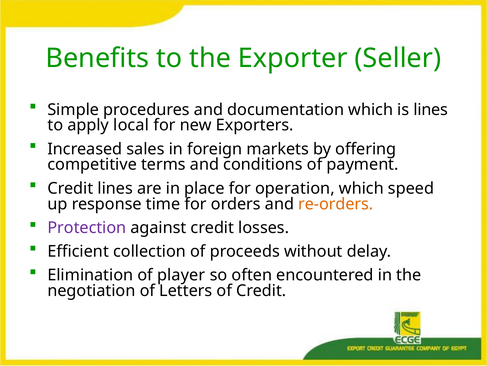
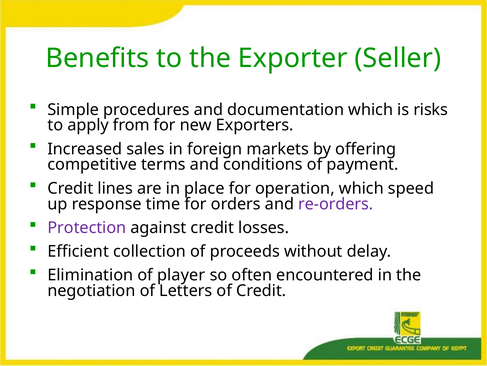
is lines: lines -> risks (431, 109)
local: local -> from (131, 125)
re-orders colour: orange -> purple (336, 204)
